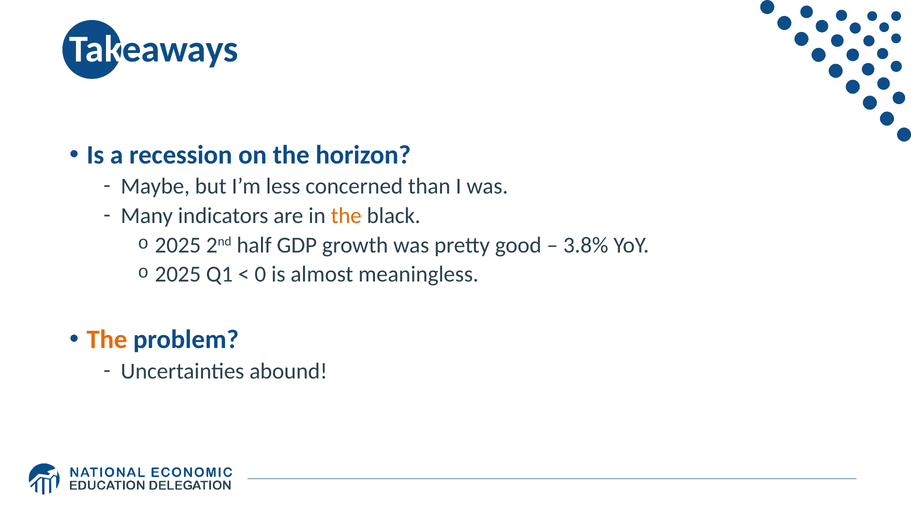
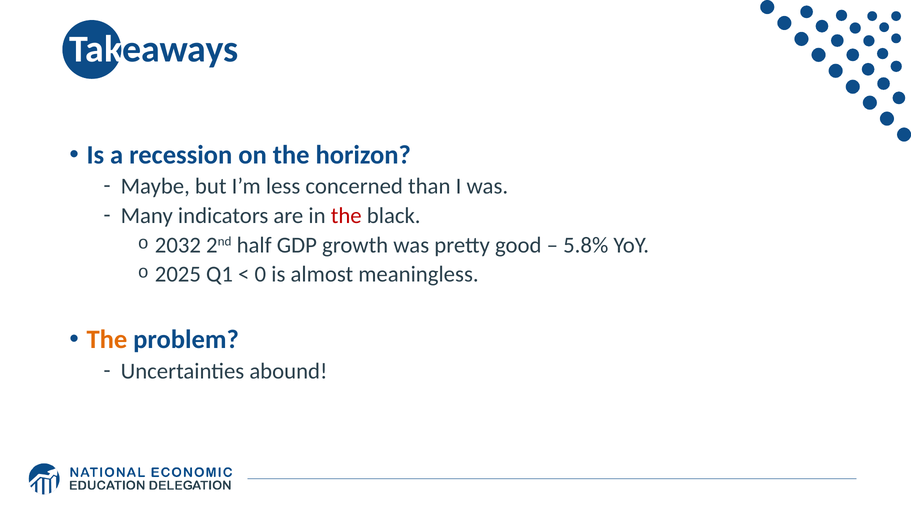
the colour: orange -> red (346, 216)
2025: 2025 -> 2032 (178, 245)
3.8%: 3.8% -> 5.8% (586, 245)
